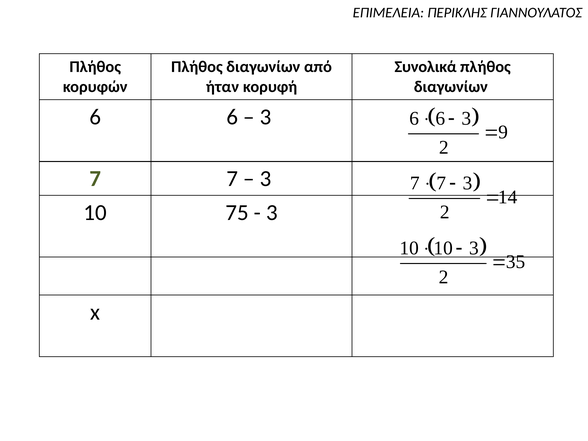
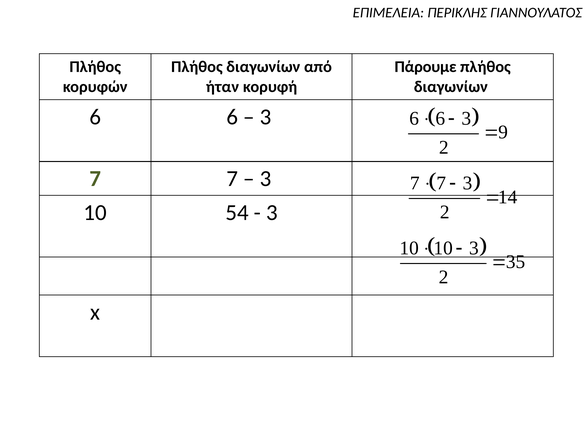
Συνολικά: Συνολικά -> Πάρουμε (426, 67)
75: 75 -> 54 (237, 212)
